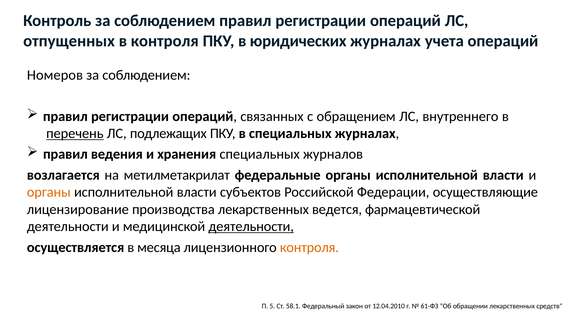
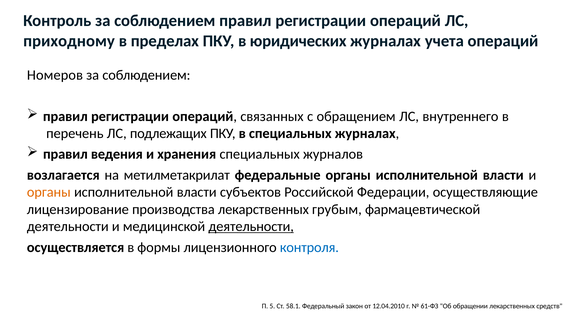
отпущенных: отпущенных -> приходному (69, 41)
в контроля: контроля -> пределах (165, 41)
перечень underline: present -> none (75, 133)
ведется: ведется -> грубым (337, 209)
месяца: месяца -> формы (159, 247)
контроля colour: orange -> blue (309, 247)
